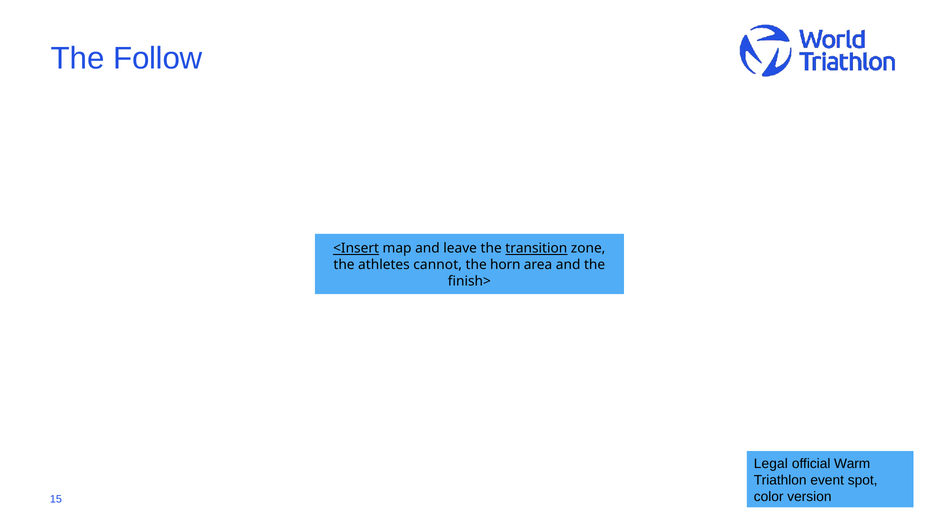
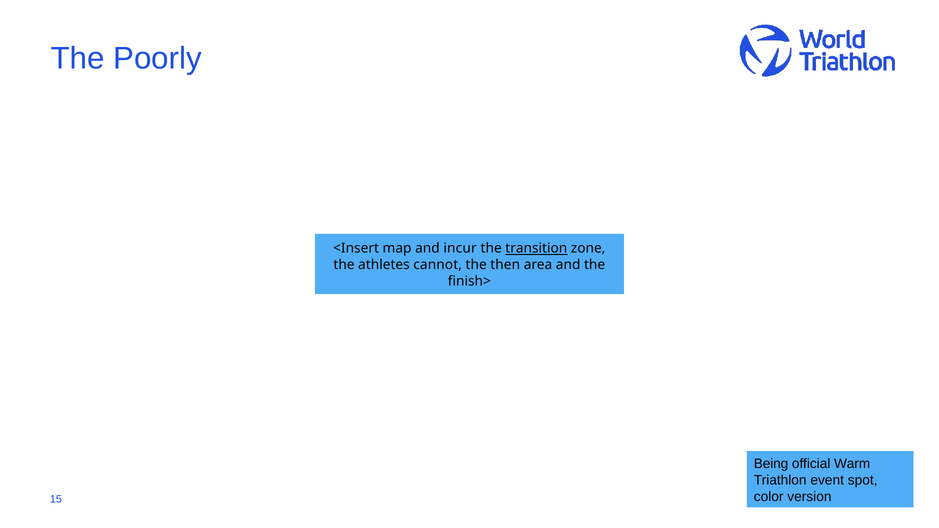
Follow: Follow -> Poorly (158, 58)
<Insert underline: present -> none (356, 249)
leave: leave -> incur (460, 249)
horn: horn -> then (505, 265)
Legal: Legal -> Being (771, 464)
